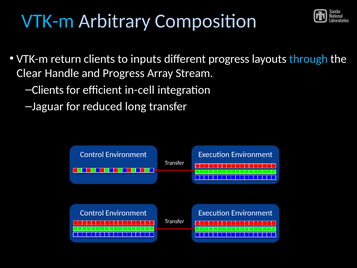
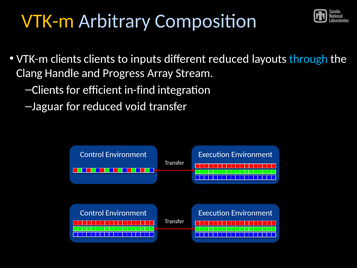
VTK-m colour: light blue -> yellow (48, 21)
VTK-m return: return -> clients (66, 59)
different progress: progress -> reduced (229, 59)
Clear: Clear -> Clang (29, 73)
in-cell: in-cell -> in-find (140, 90)
long: long -> void (136, 106)
